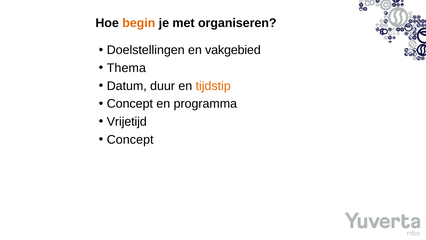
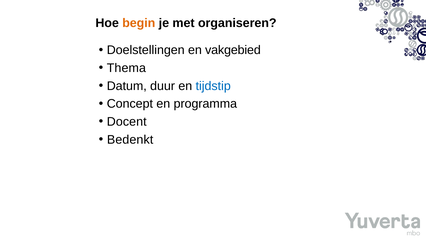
tijdstip colour: orange -> blue (213, 86)
Vrijetijd: Vrijetijd -> Docent (127, 121)
Concept: Concept -> Bedenkt (130, 139)
